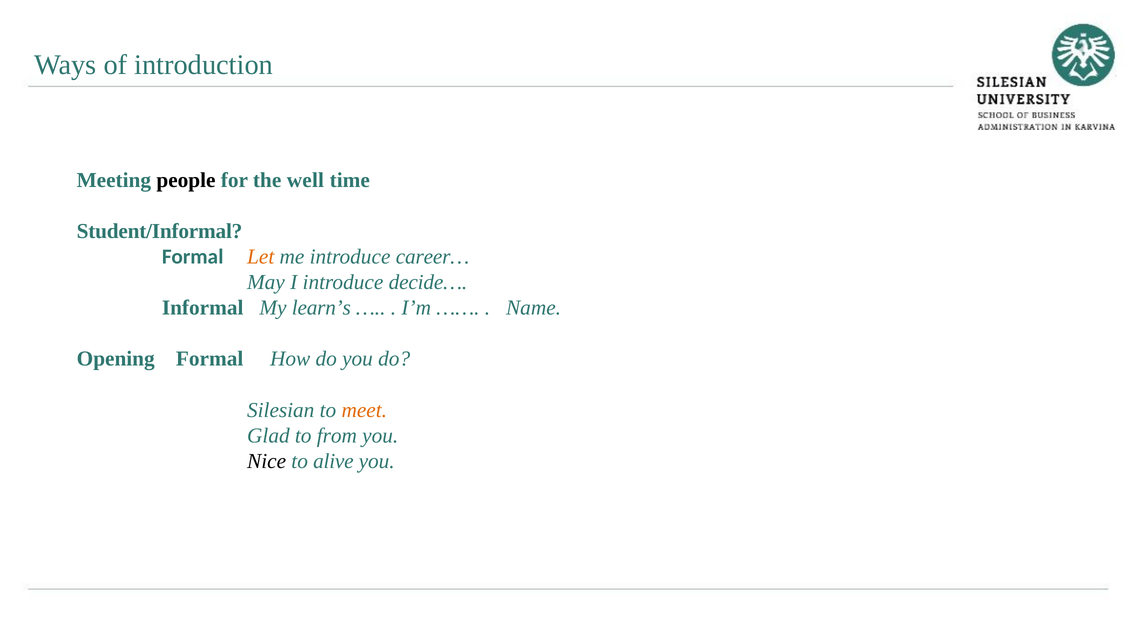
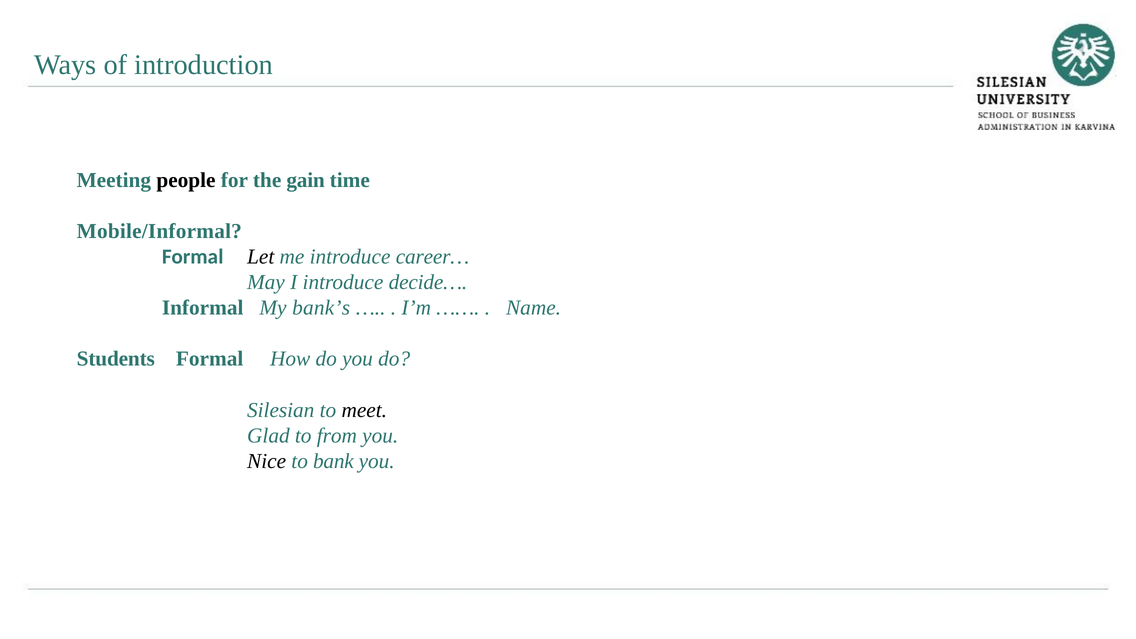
well: well -> gain (306, 180)
Student/Informal: Student/Informal -> Mobile/Informal (159, 231)
Let colour: orange -> black (261, 257)
learn’s: learn’s -> bank’s (321, 308)
Opening: Opening -> Students (116, 359)
meet colour: orange -> black (364, 410)
alive: alive -> bank (333, 461)
